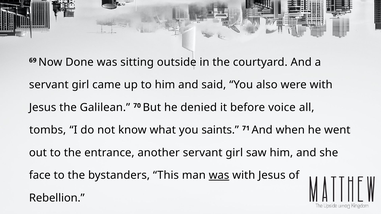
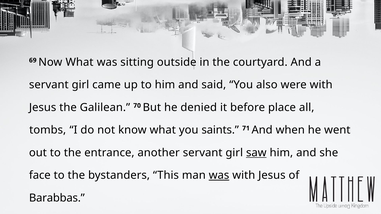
Now Done: Done -> What (79, 62)
voice: voice -> place (282, 108)
saw underline: none -> present (256, 153)
Rebellion: Rebellion -> Barabbas (57, 198)
